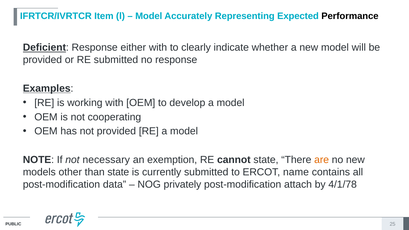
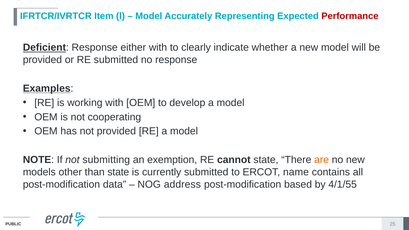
Performance colour: black -> red (350, 16)
necessary: necessary -> submitting (106, 160)
privately: privately -> address (182, 184)
attach: attach -> based (298, 184)
4/1/78: 4/1/78 -> 4/1/55 (343, 184)
